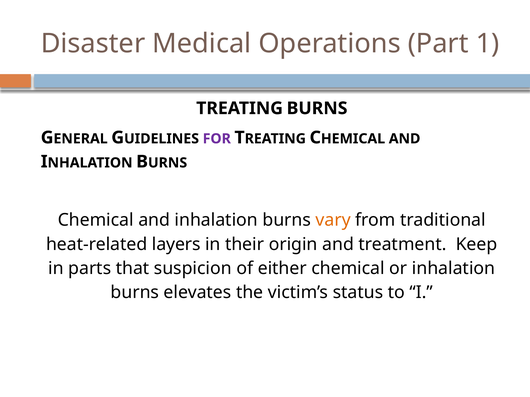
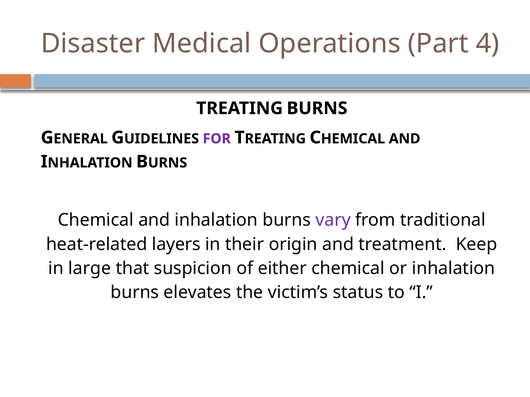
1: 1 -> 4 (488, 44)
vary colour: orange -> purple (333, 220)
parts: parts -> large (90, 269)
